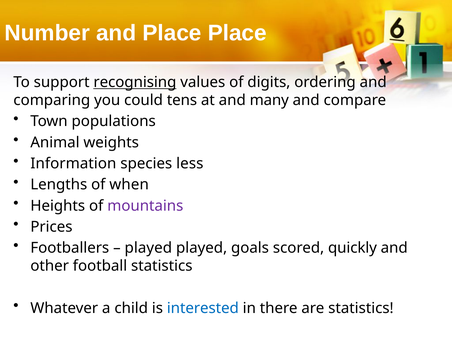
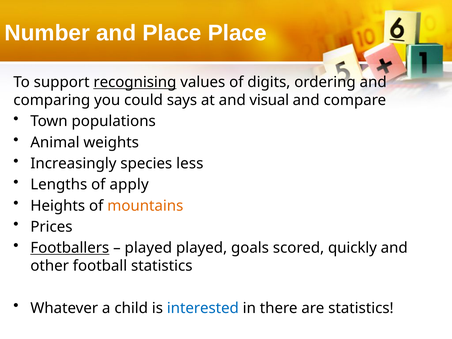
tens: tens -> says (182, 100)
many: many -> visual (269, 100)
Information: Information -> Increasingly (73, 164)
when: when -> apply (129, 185)
mountains colour: purple -> orange (145, 206)
Footballers underline: none -> present (70, 248)
